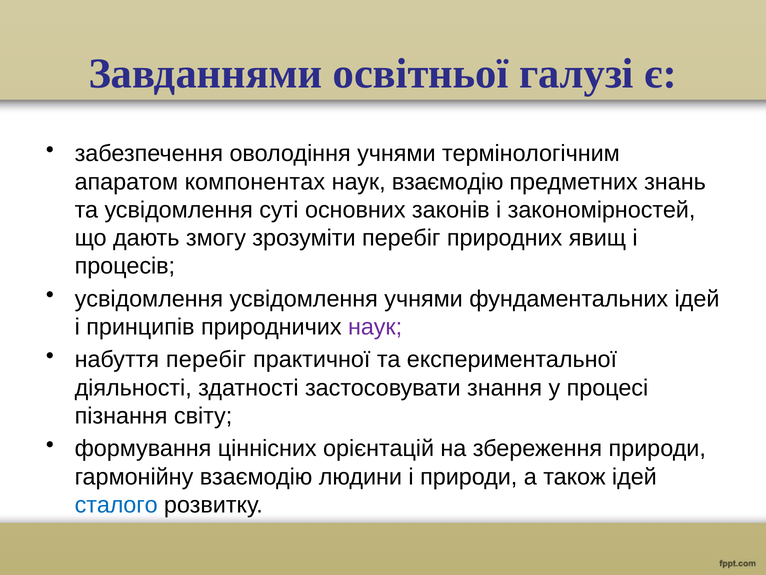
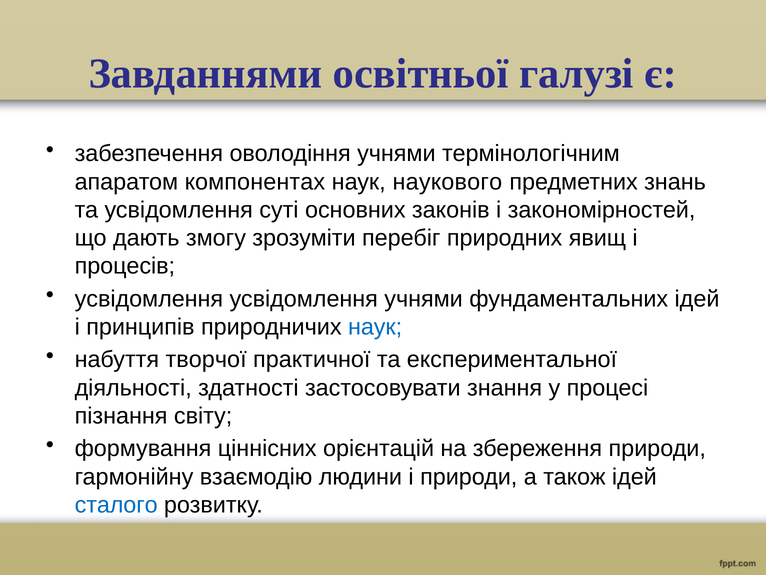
наук взаємодію: взаємодію -> наукового (447, 182)
наук colour: purple -> blue (375, 327)
набуття перебіг: перебіг -> творчої (206, 359)
